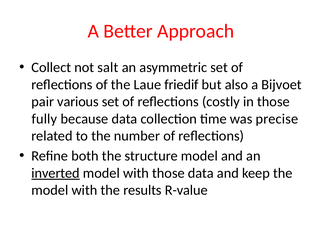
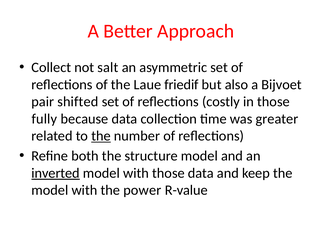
various: various -> shifted (78, 102)
precise: precise -> greater (277, 119)
the underline: none -> present (101, 136)
results: results -> power (142, 191)
